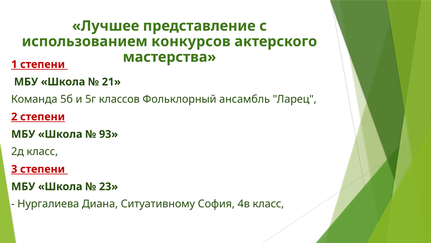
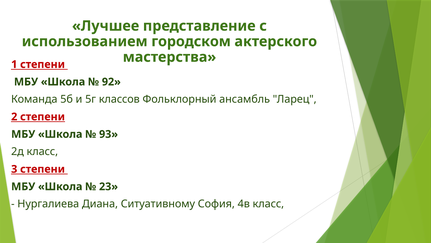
конкурсов: конкурсов -> городском (191, 41)
21: 21 -> 92 (111, 82)
